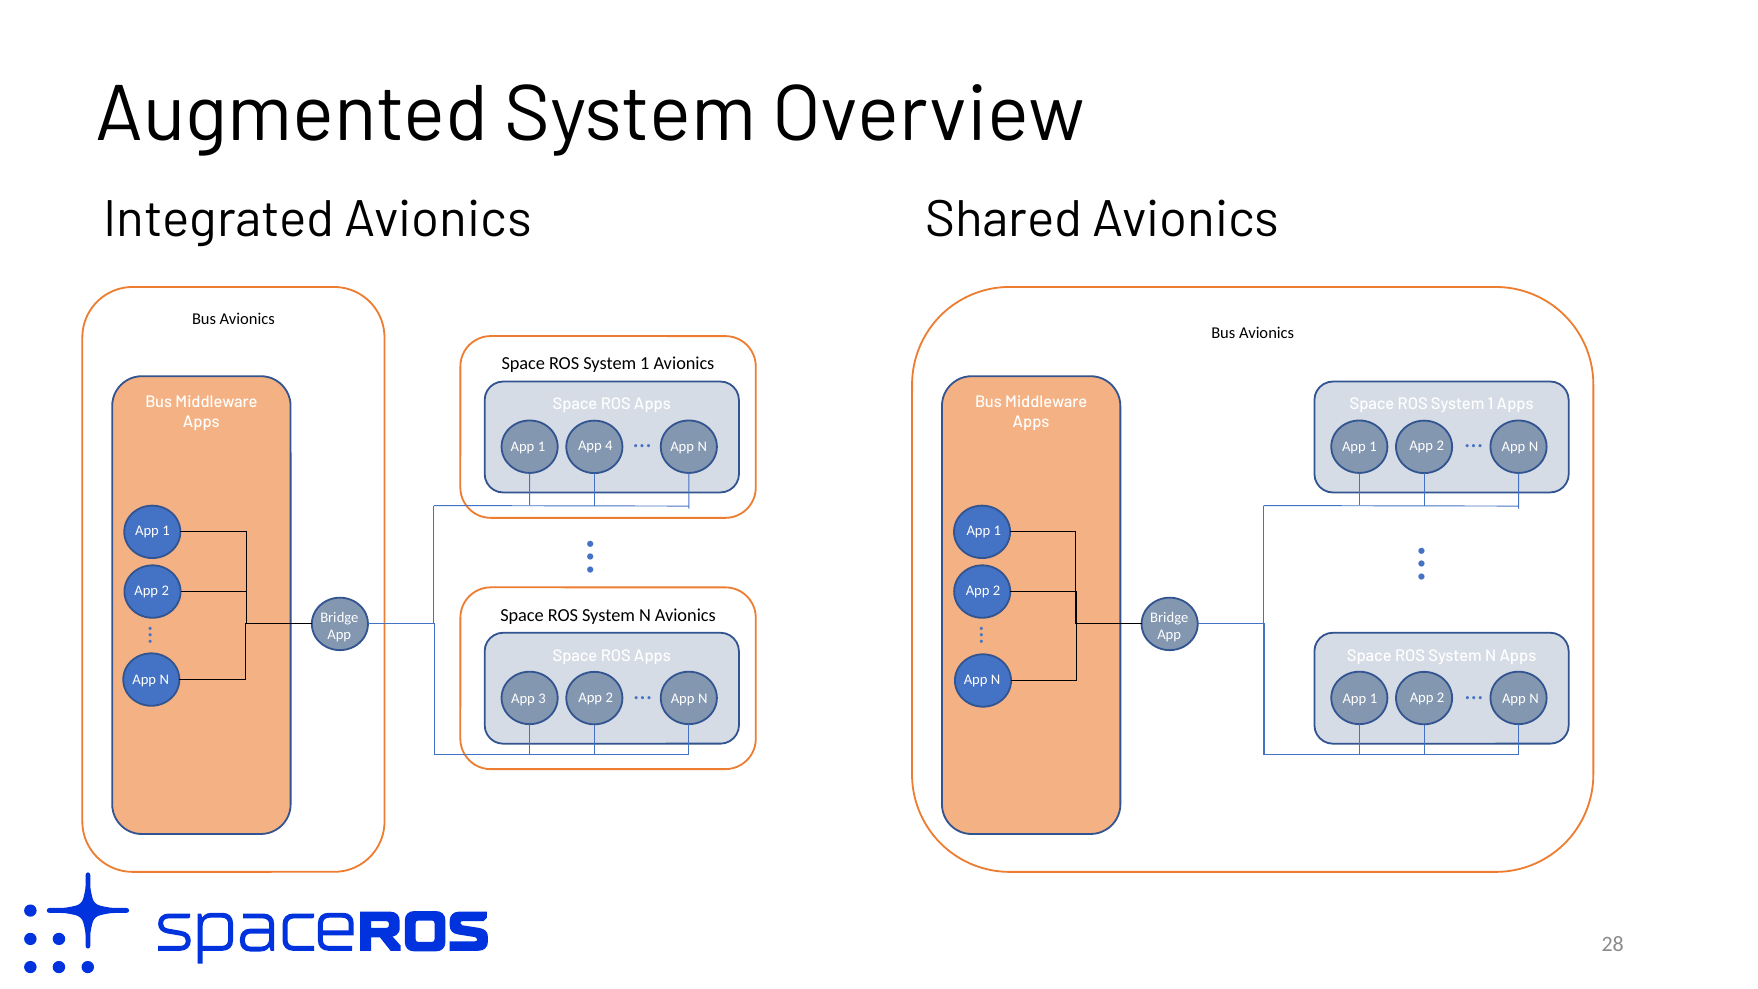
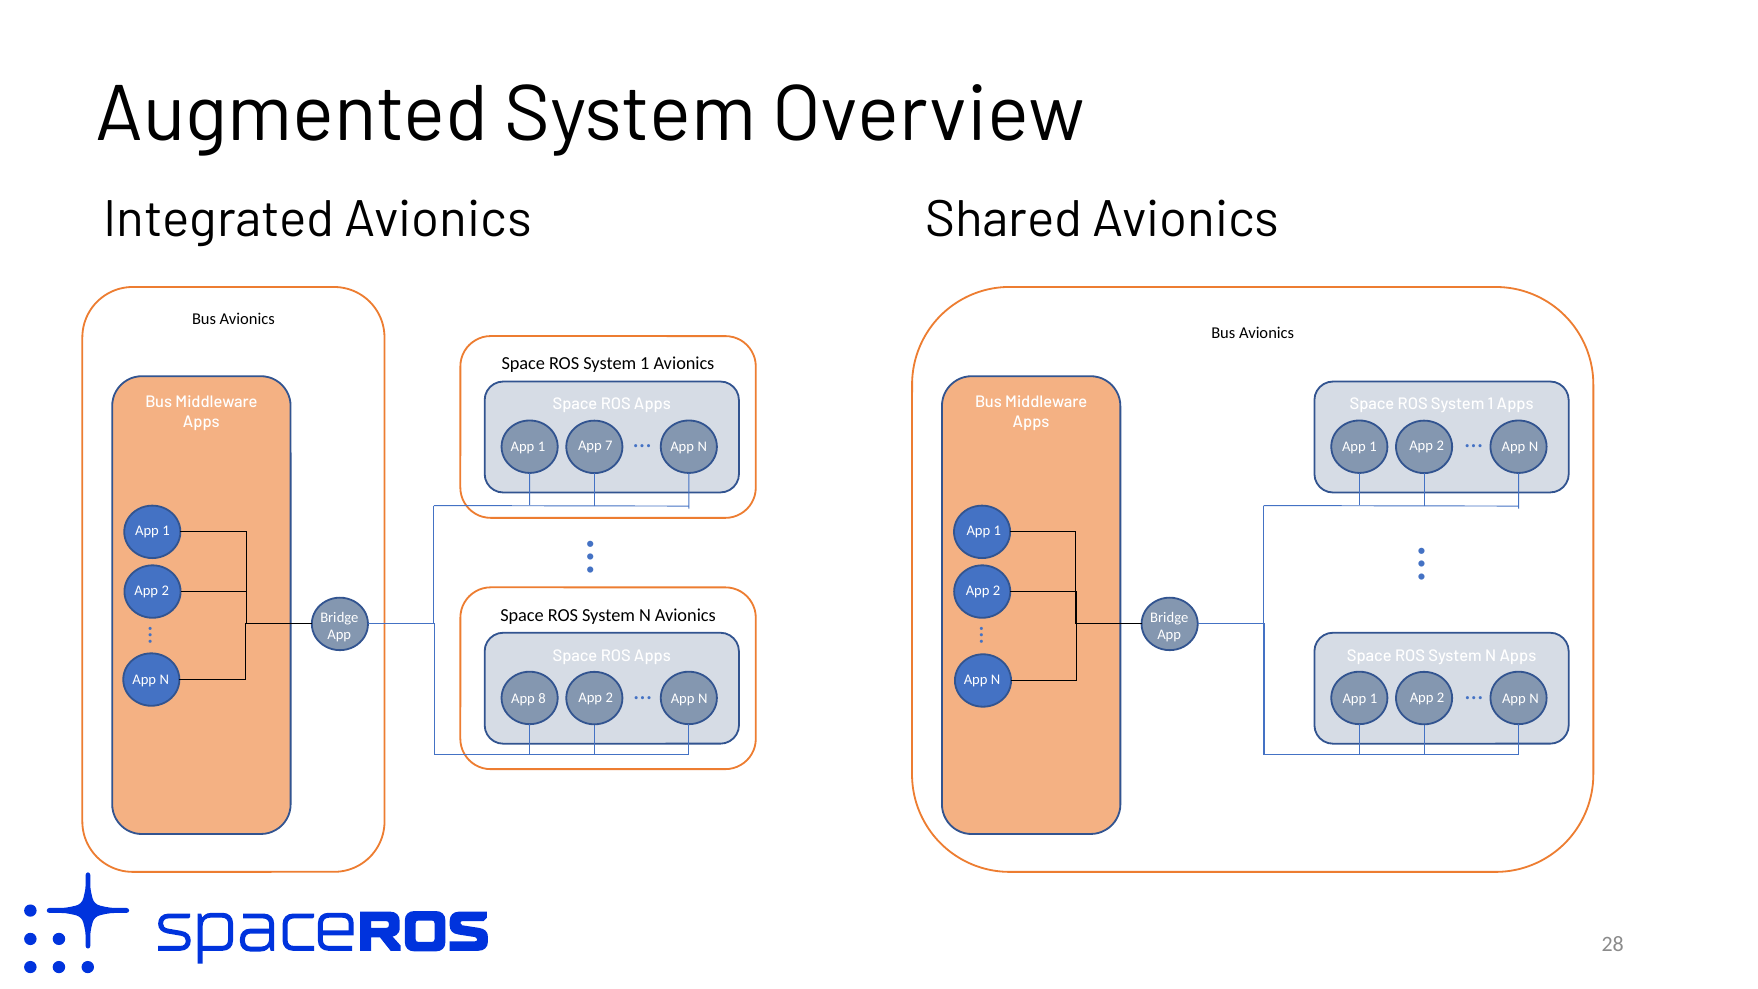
4: 4 -> 7 (609, 446)
3: 3 -> 8 (542, 699)
